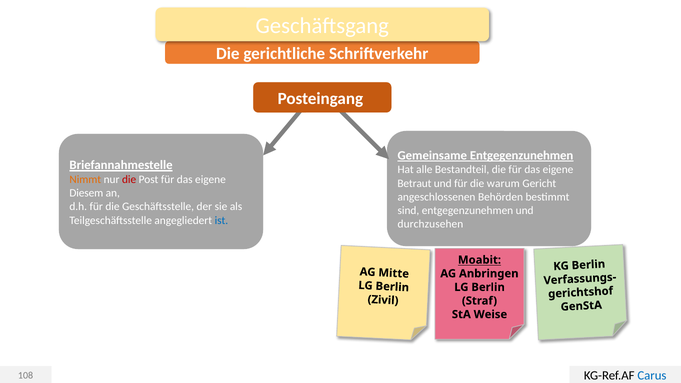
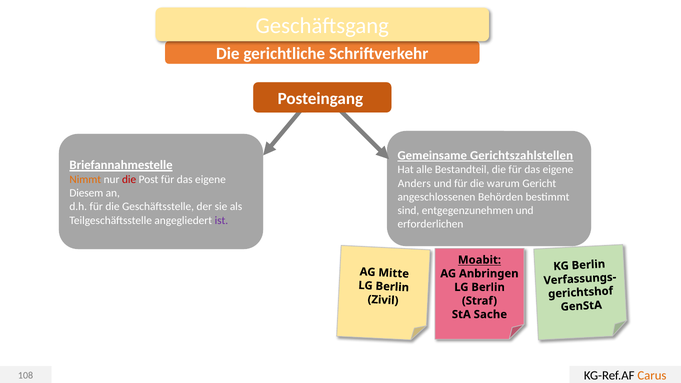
Gemeinsame Entgegenzunehmen: Entgegenzunehmen -> Gerichtszahlstellen (521, 155)
Betraut: Betraut -> Anders (414, 183)
ist colour: blue -> purple (221, 220)
durchzusehen: durchzusehen -> erforderlichen (430, 224)
Weise: Weise -> Sache (490, 314)
Carus colour: blue -> orange (652, 375)
